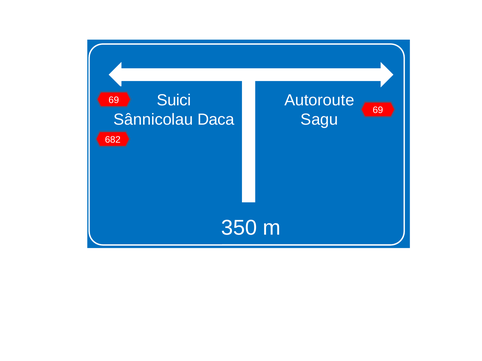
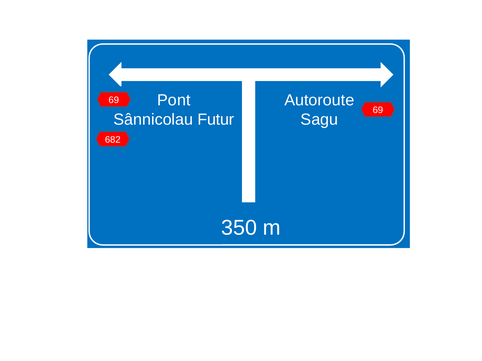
Suici: Suici -> Pont (174, 100)
Daca: Daca -> Futur (216, 120)
